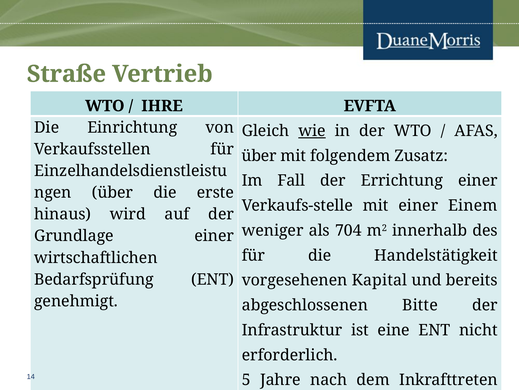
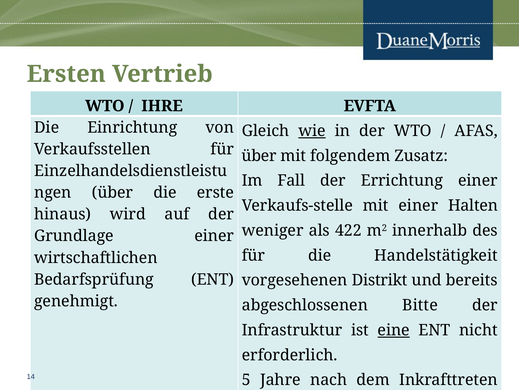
Straße: Straße -> Ersten (66, 74)
Einem: Einem -> Halten (473, 205)
704: 704 -> 422 (348, 230)
Kapital: Kapital -> Distrikt (380, 280)
eine underline: none -> present (394, 330)
